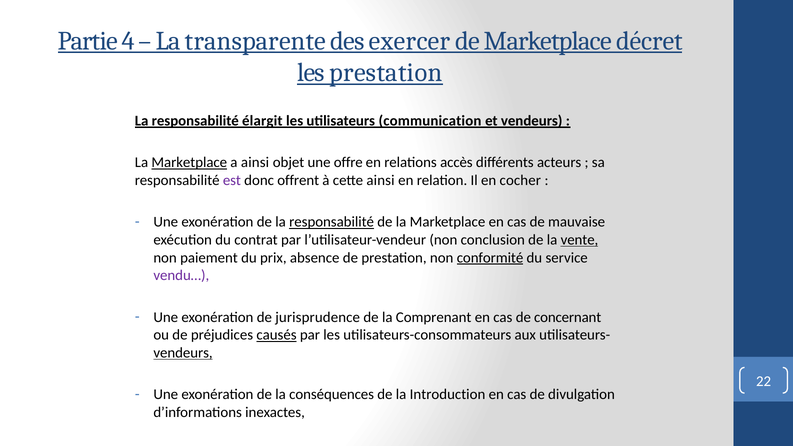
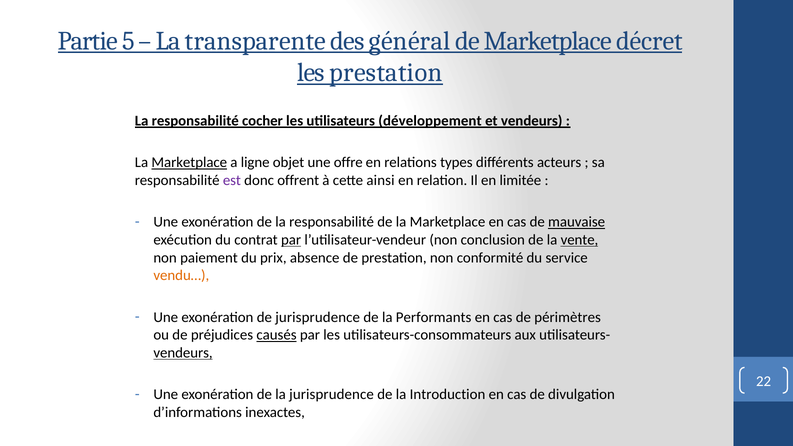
4: 4 -> 5 (128, 41)
exercer: exercer -> général (410, 41)
élargit: élargit -> cocher (262, 121)
communication: communication -> développement (430, 121)
a ainsi: ainsi -> ligne (255, 163)
accès: accès -> types (456, 163)
cocher: cocher -> limitée (520, 180)
responsabilité underline: present -> none (332, 222)
mauvaise underline: none -> present (577, 222)
par underline: none -> present (291, 240)
conformité underline: present -> none (490, 258)
vendu… colour: purple -> orange (181, 276)
Comprenant: Comprenant -> Performants (434, 317)
concernant: concernant -> périmètres (568, 317)
la conséquences: conséquences -> jurisprudence (332, 395)
